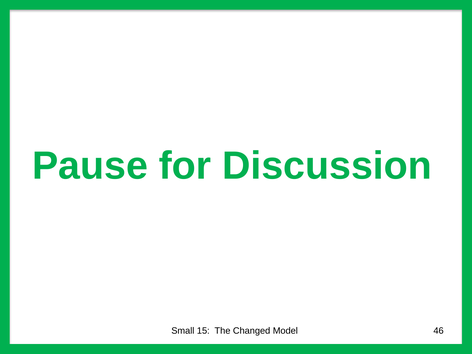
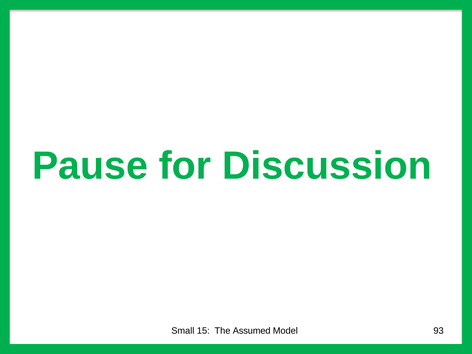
Changed: Changed -> Assumed (252, 331)
46: 46 -> 93 (439, 331)
